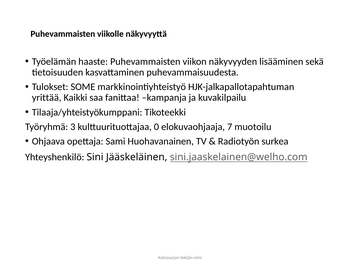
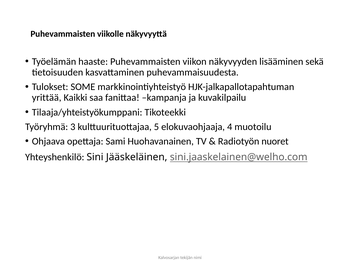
0: 0 -> 5 (156, 127)
7: 7 -> 4 (230, 127)
surkea: surkea -> nuoret (275, 141)
